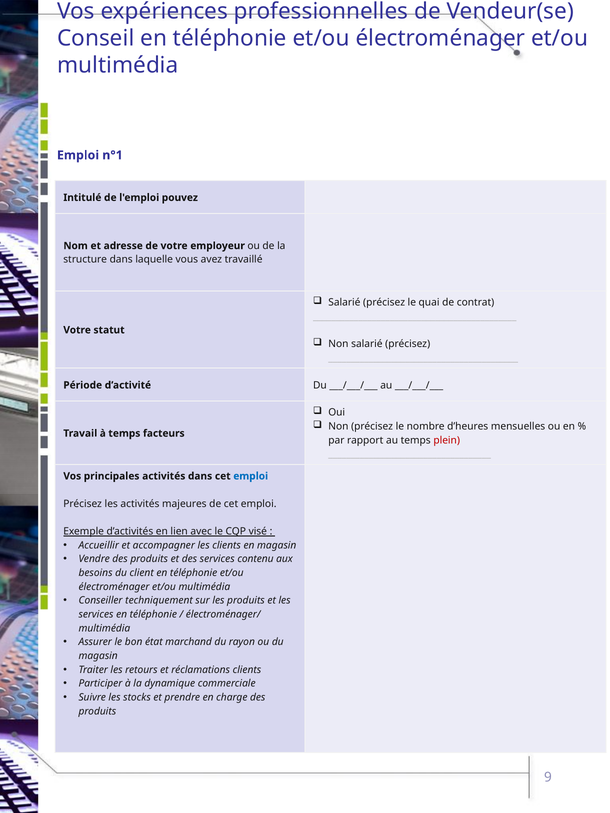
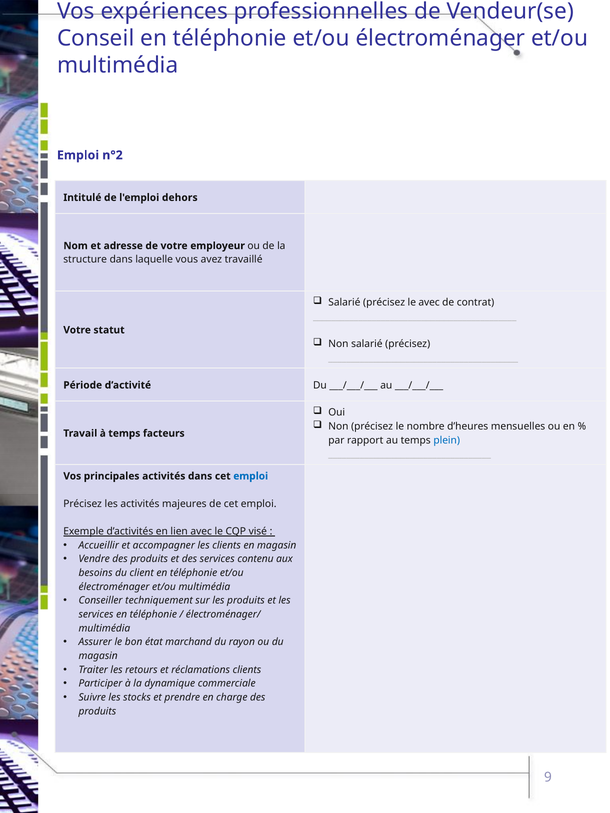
n°1: n°1 -> n°2 (113, 155)
pouvez: pouvez -> dehors (180, 198)
le quai: quai -> avec (429, 302)
plein colour: red -> blue (447, 440)
